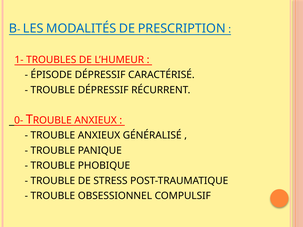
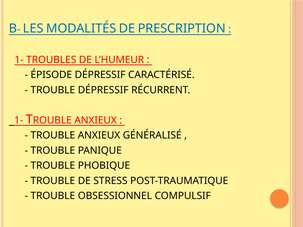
0-: 0- -> 1- (19, 120)
